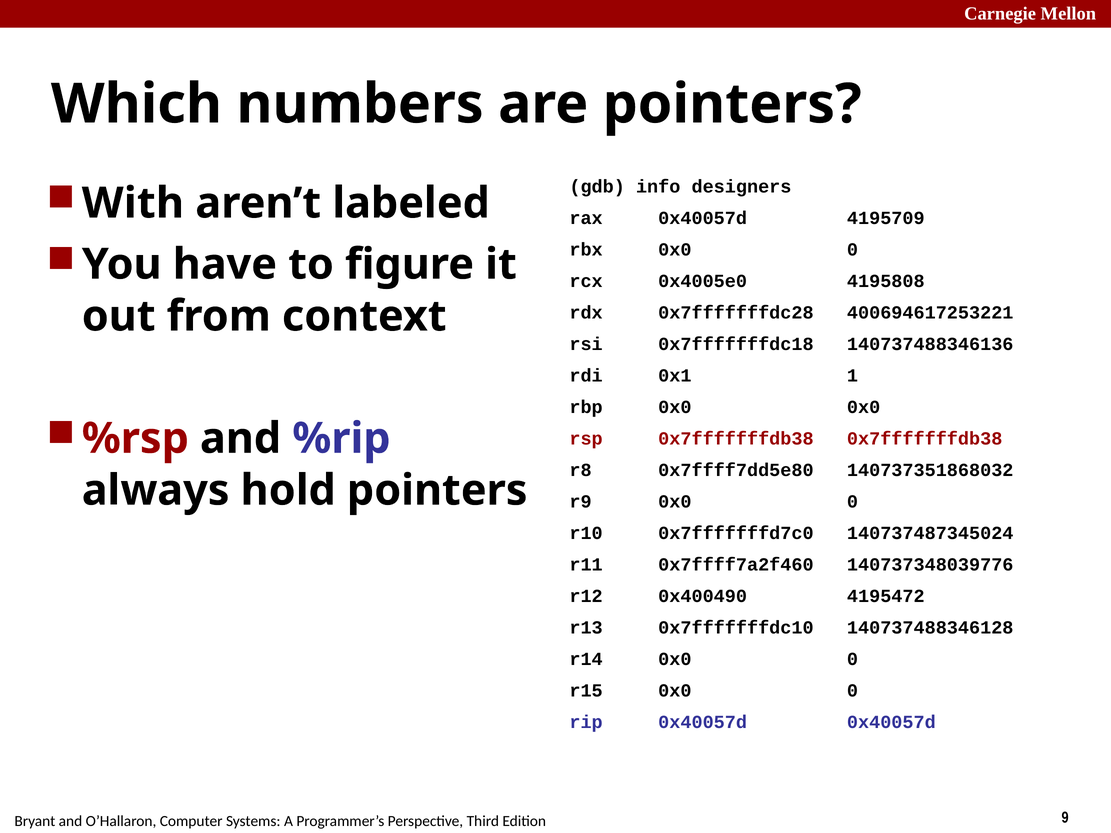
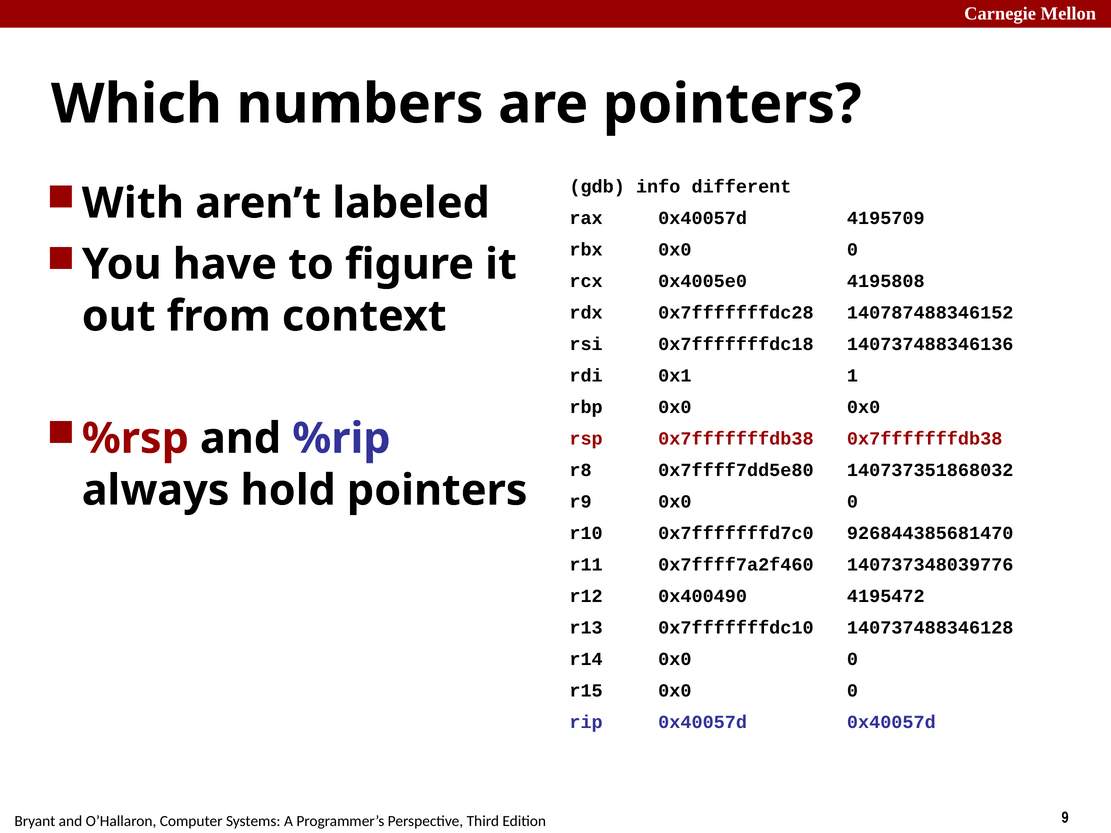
designers: designers -> different (741, 187)
400694617253221: 400694617253221 -> 140787488346152 (930, 313)
140737487345024: 140737487345024 -> 926844385681470 (930, 533)
